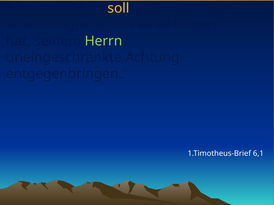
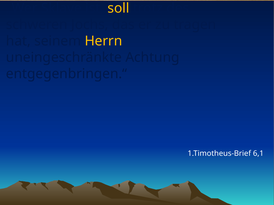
Herrn colour: light green -> yellow (103, 41)
